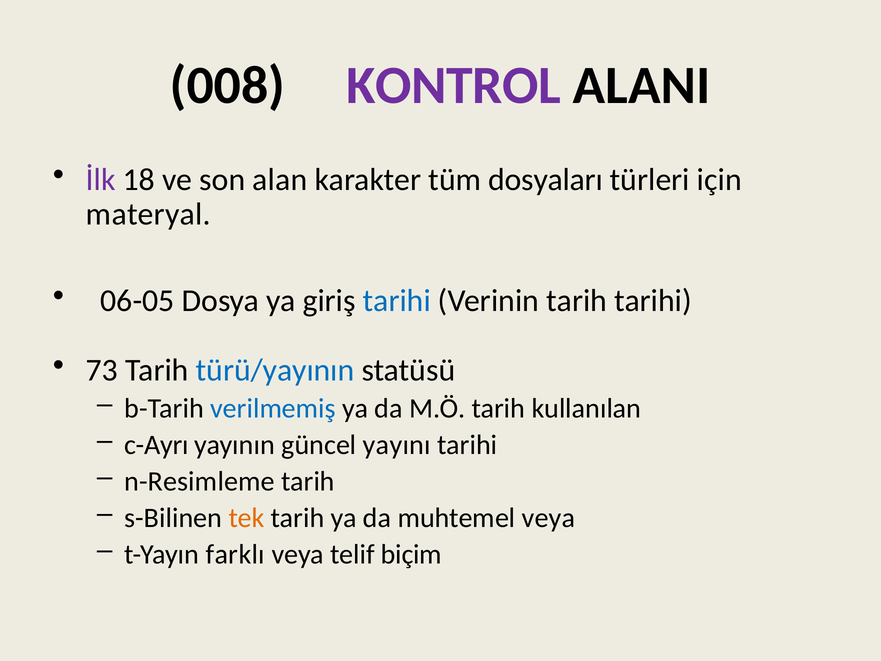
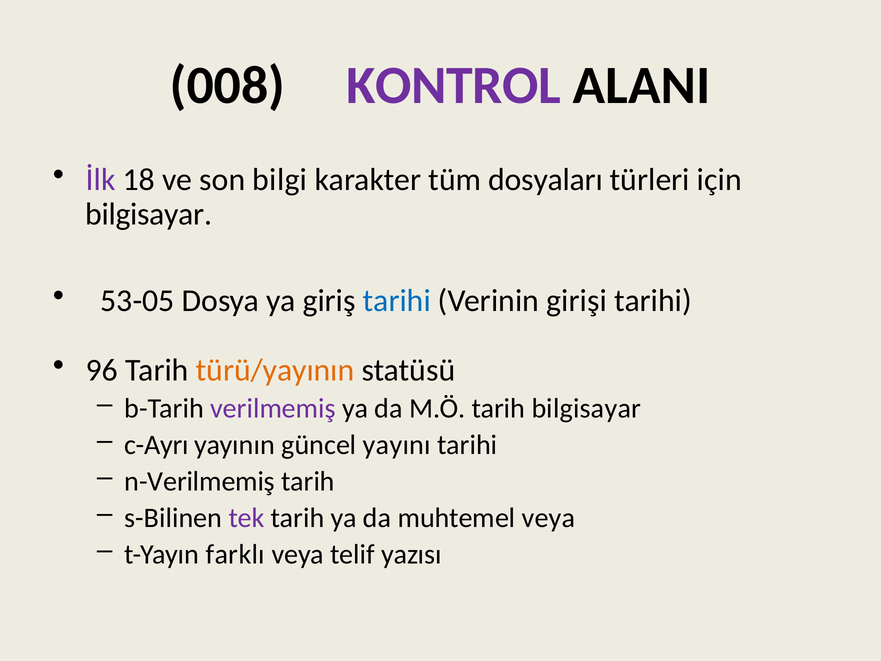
alan: alan -> bilgi (280, 180)
materyal: materyal -> bilgisayar (149, 214)
06-05: 06-05 -> 53-05 (137, 301)
Verinin tarih: tarih -> girişi (577, 301)
73: 73 -> 96 (102, 370)
türü/yayının colour: blue -> orange (275, 370)
verilmemiş colour: blue -> purple (273, 408)
tarih kullanılan: kullanılan -> bilgisayar (586, 408)
n-Resimleme: n-Resimleme -> n-Verilmemiş (200, 481)
tek colour: orange -> purple (247, 518)
biçim: biçim -> yazısı (411, 554)
